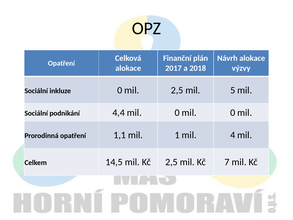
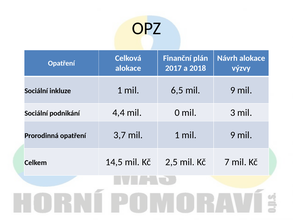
inkluze 0: 0 -> 1 (120, 90)
mil 2,5: 2,5 -> 6,5 (177, 90)
5: 5 -> 9 (233, 90)
0 mil 0: 0 -> 3 (233, 112)
1,1: 1,1 -> 3,7 (120, 135)
1 mil 4: 4 -> 9 (233, 135)
